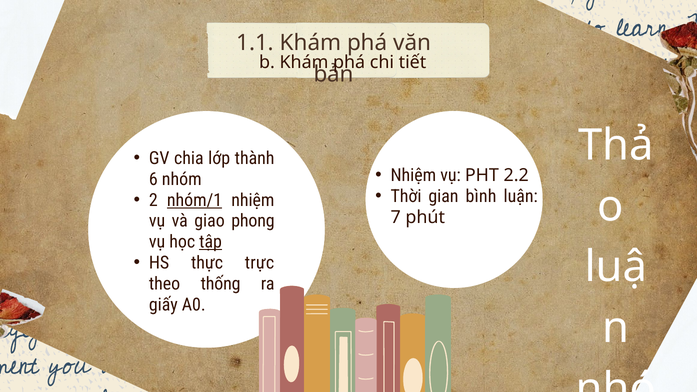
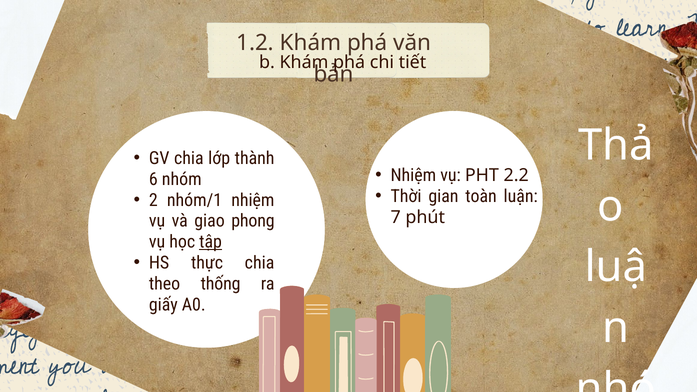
1.1: 1.1 -> 1.2 (255, 43)
bình: bình -> toàn (481, 196)
nhóm/1 underline: present -> none (195, 200)
thực trực: trực -> chia (260, 263)
